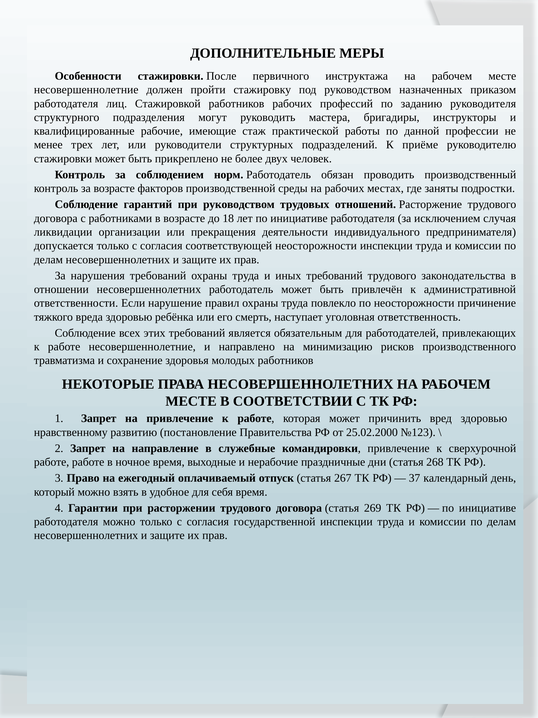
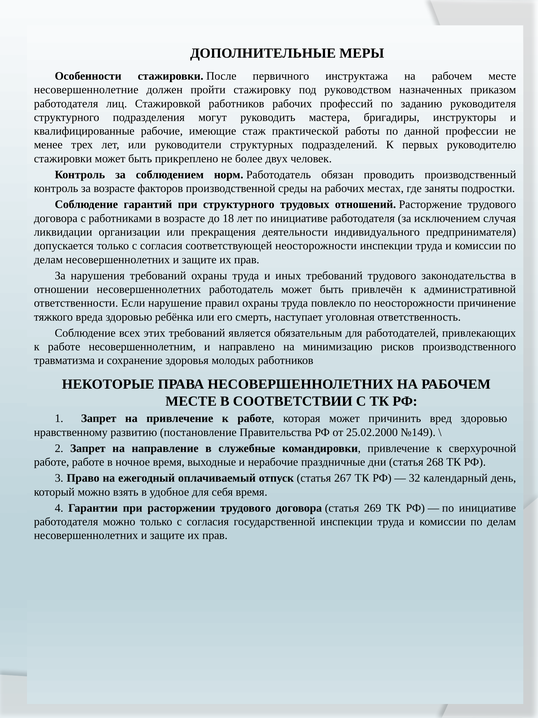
приёме: приёме -> первых (420, 145)
при руководством: руководством -> структурного (239, 204)
работе несовершеннолетние: несовершеннолетние -> несовершеннолетним (142, 346)
№123: №123 -> №149 (418, 432)
37: 37 -> 32 (414, 478)
